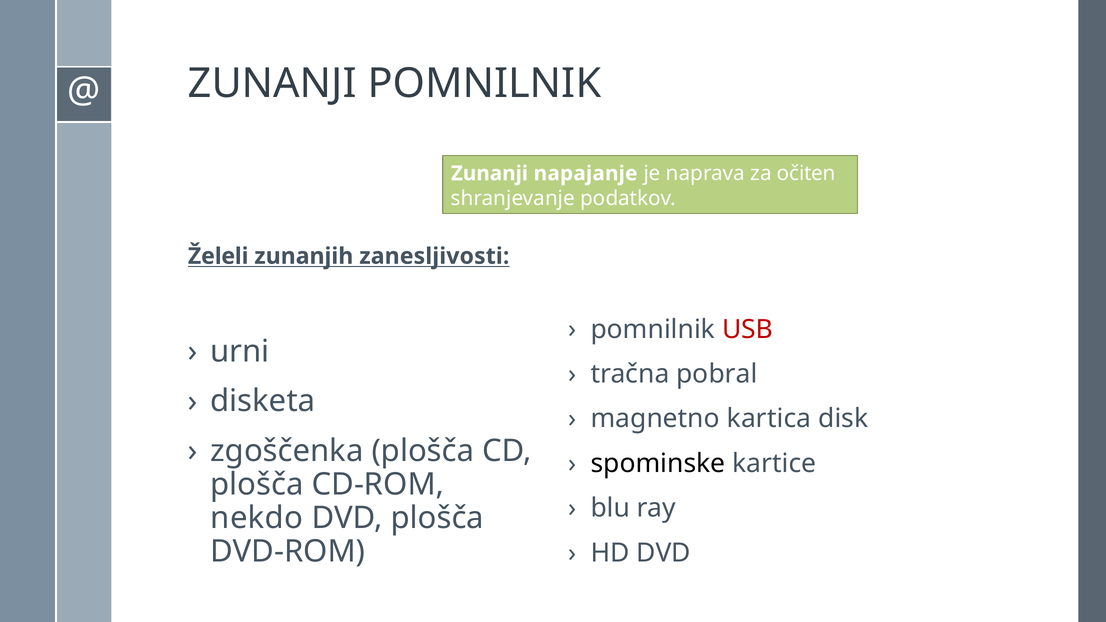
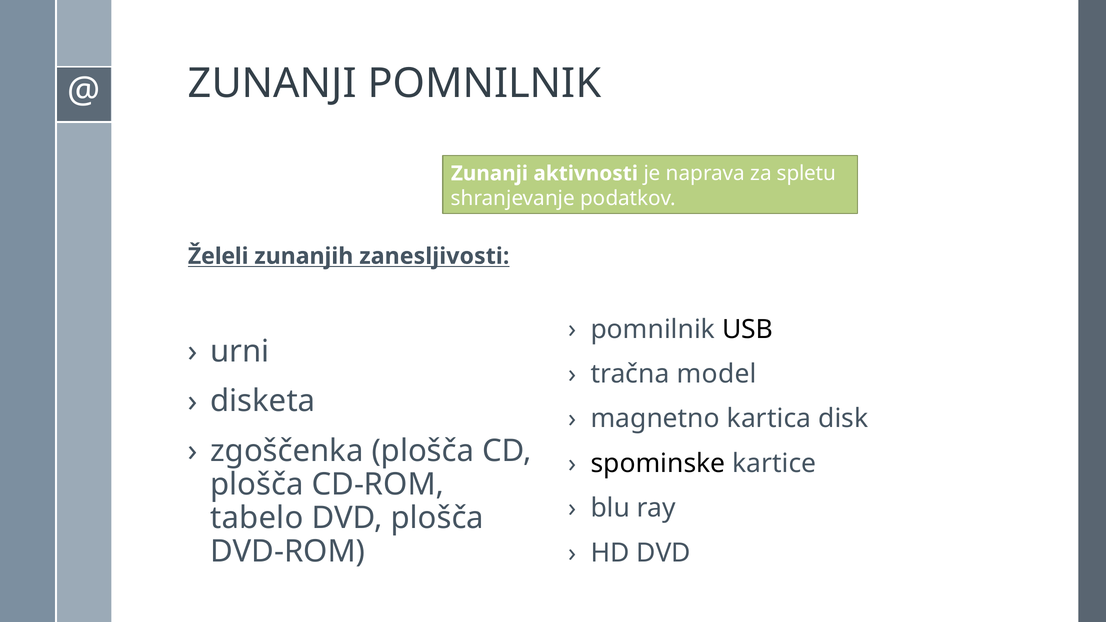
napajanje: napajanje -> aktivnosti (586, 174)
očiten: očiten -> spletu (806, 174)
USB colour: red -> black (748, 329)
pobral: pobral -> model (717, 374)
nekdo: nekdo -> tabelo (257, 518)
